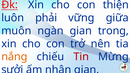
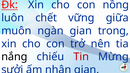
thiện: thiện -> nồng (116, 5)
phải: phải -> chết (46, 18)
nắng colour: orange -> black (14, 57)
